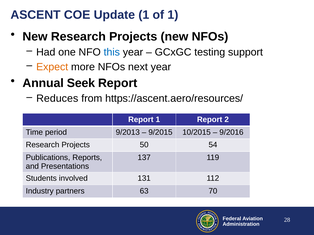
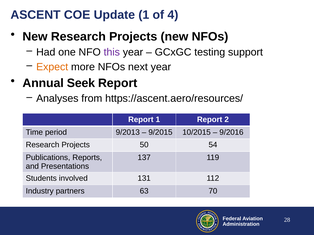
of 1: 1 -> 4 (173, 15)
this colour: blue -> purple (112, 52)
Reduces: Reduces -> Analyses (57, 99)
